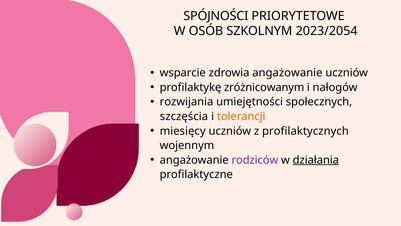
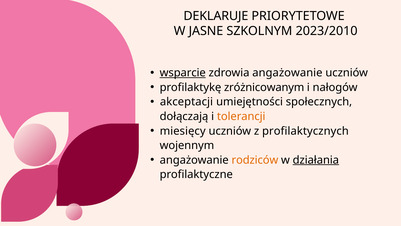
SPÓJNOŚCI: SPÓJNOŚCI -> DEKLARUJE (216, 16)
OSÓB: OSÓB -> JASNE (206, 31)
2023/2054: 2023/2054 -> 2023/2010 (327, 31)
wsparcie underline: none -> present (183, 73)
rozwijania: rozwijania -> akceptacji (186, 102)
szczęścia: szczęścia -> dołączają (184, 116)
rodziców colour: purple -> orange (255, 160)
